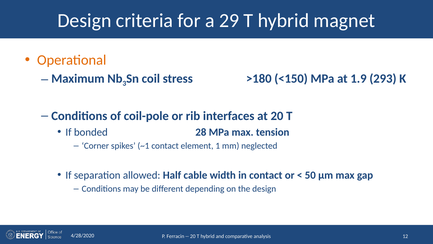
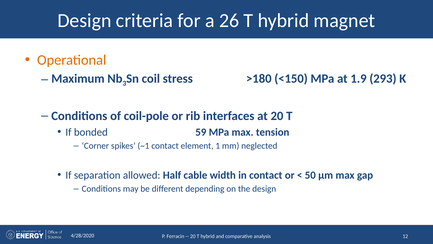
29: 29 -> 26 (229, 21)
28: 28 -> 59 (201, 132)
